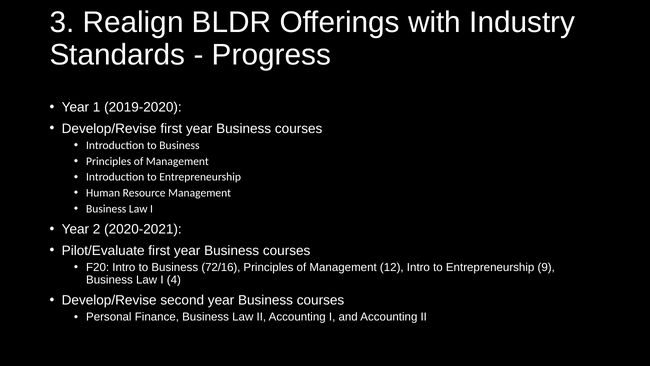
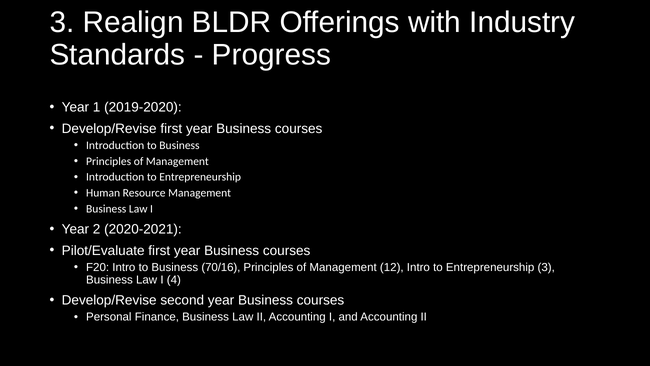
72/16: 72/16 -> 70/16 (221, 267)
Entrepreneurship 9: 9 -> 3 (546, 267)
